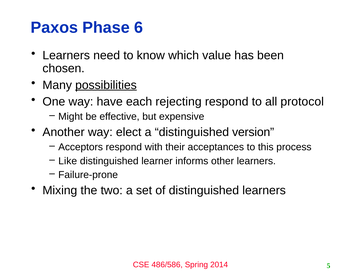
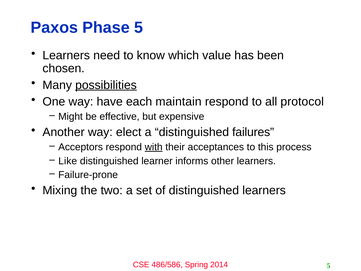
Phase 6: 6 -> 5 (139, 27)
rejecting: rejecting -> maintain (179, 102)
version: version -> failures (253, 132)
with underline: none -> present (154, 147)
